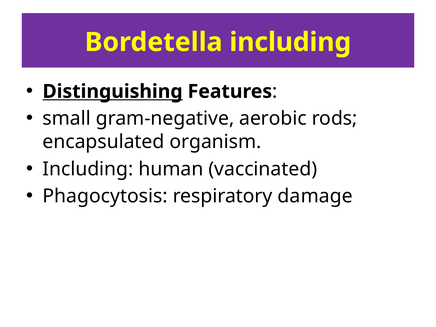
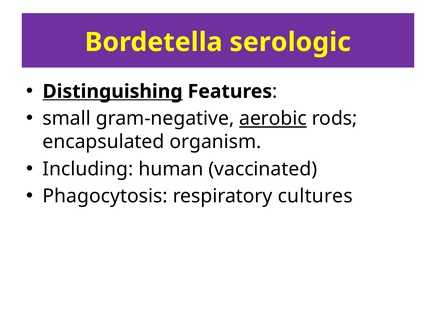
Bordetella including: including -> serologic (290, 42)
aerobic underline: none -> present (273, 119)
damage: damage -> cultures (315, 196)
